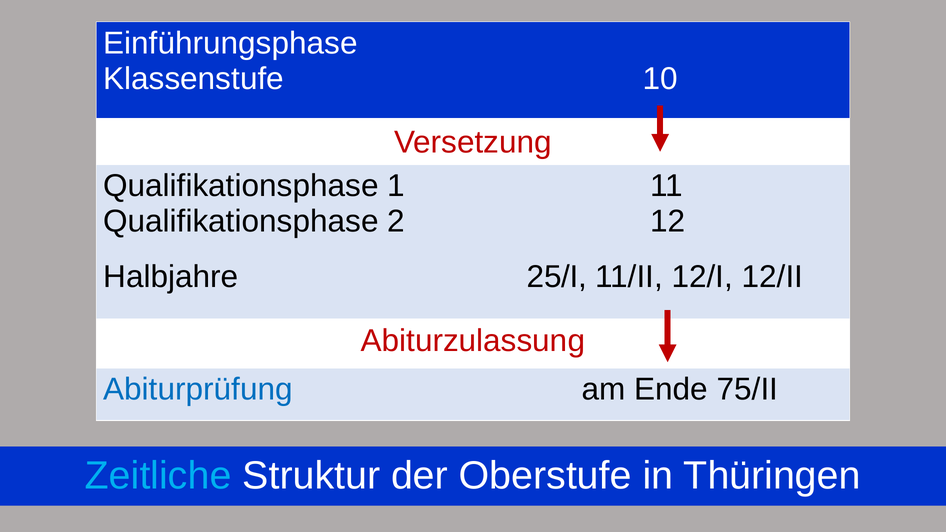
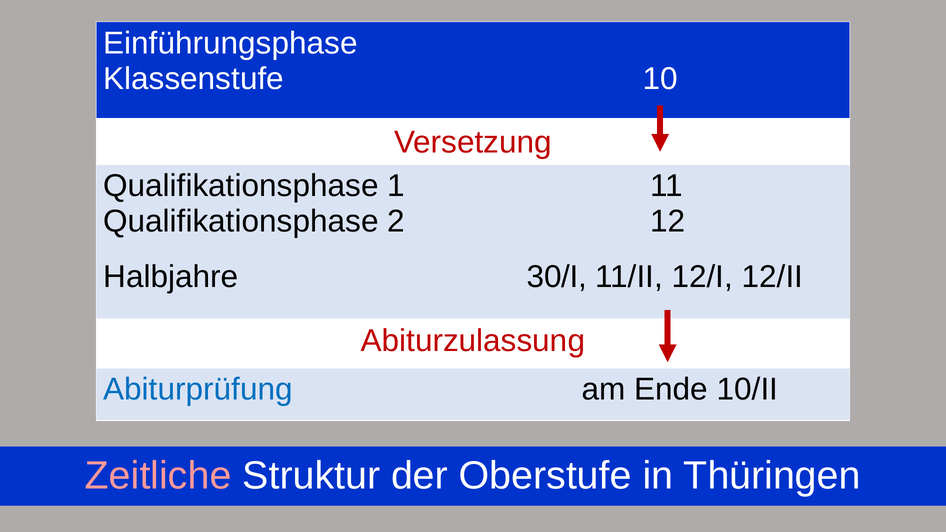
25/I: 25/I -> 30/I (557, 277)
75/II: 75/II -> 10/II (747, 390)
Zeitliche colour: light blue -> pink (158, 476)
